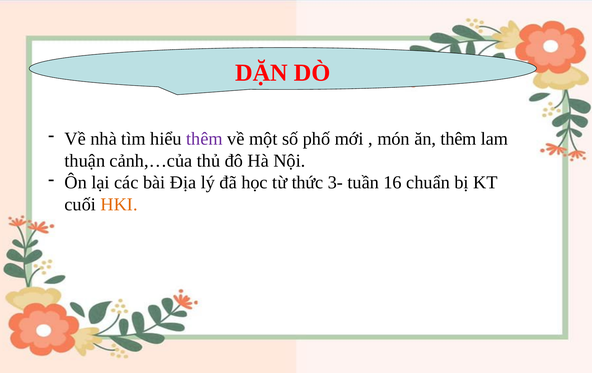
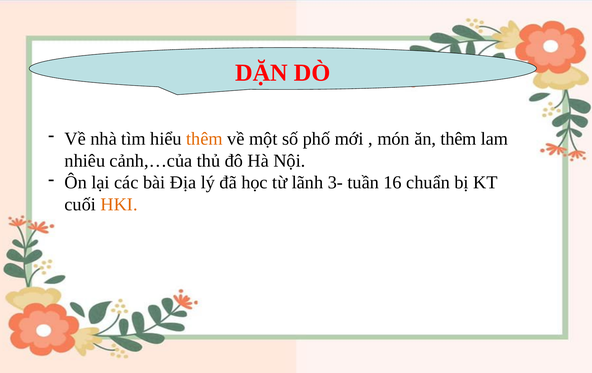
thêm colour: purple -> orange (204, 139)
thuận: thuận -> nhiêu (85, 161)
thức: thức -> lãnh (307, 182)
